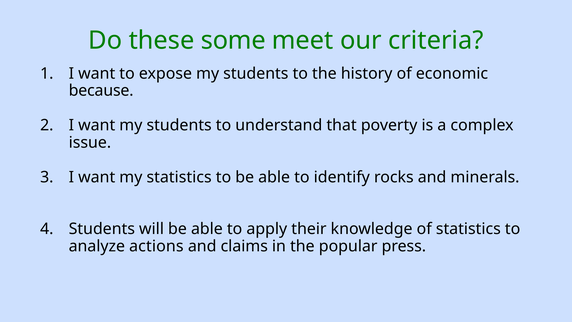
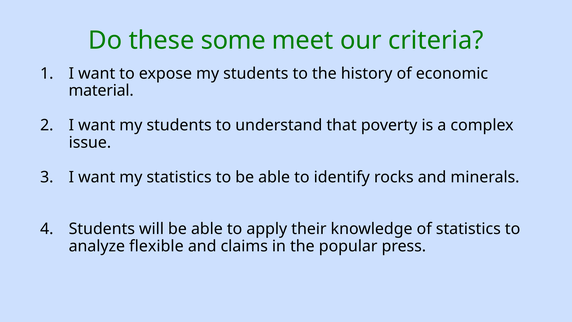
because: because -> material (101, 91)
actions: actions -> flexible (156, 246)
